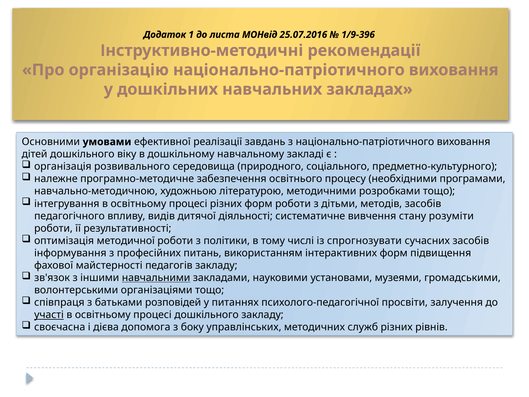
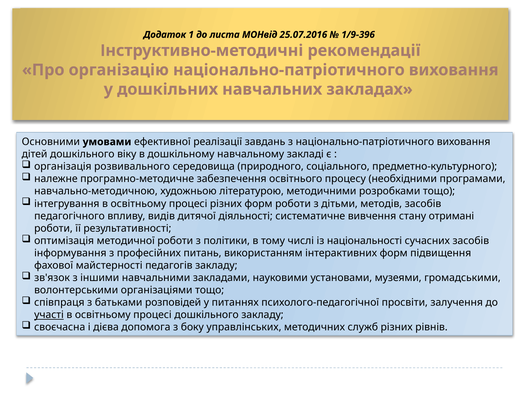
розуміти: розуміти -> отримані (451, 216)
спрогнозувати: спрогнозувати -> національності (364, 241)
навчальними underline: present -> none (156, 278)
